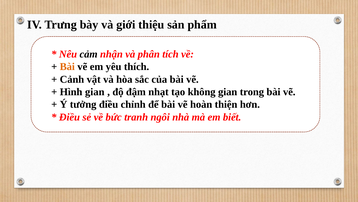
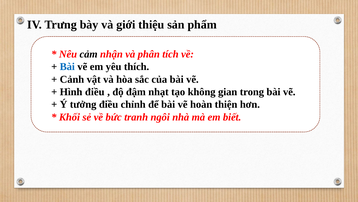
Bài colour: orange -> blue (67, 67)
Hình gian: gian -> điều (95, 92)
Điều: Điều -> Khối (69, 117)
